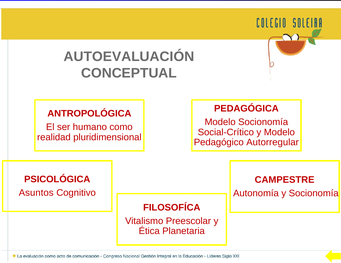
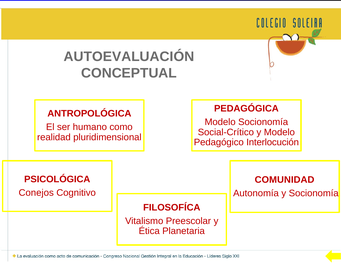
Autorregular: Autorregular -> Interlocución (273, 143)
CAMPESTRE: CAMPESTRE -> COMUNIDAD (285, 180)
Asuntos: Asuntos -> Conejos (36, 193)
